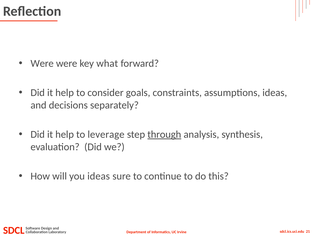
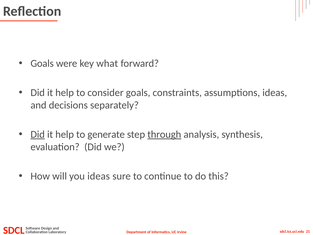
Were: Were -> Goals (42, 63)
Did underline: none -> present (38, 134)
leverage: leverage -> generate (106, 134)
